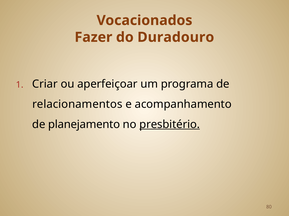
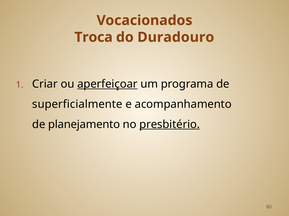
Fazer: Fazer -> Troca (94, 37)
aperfeiçoar underline: none -> present (107, 84)
relacionamentos: relacionamentos -> superficialmente (77, 105)
